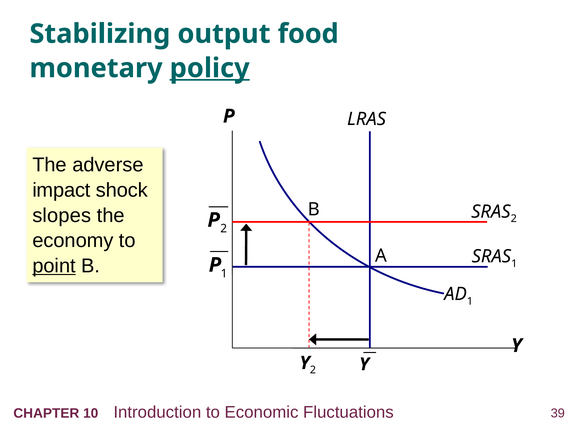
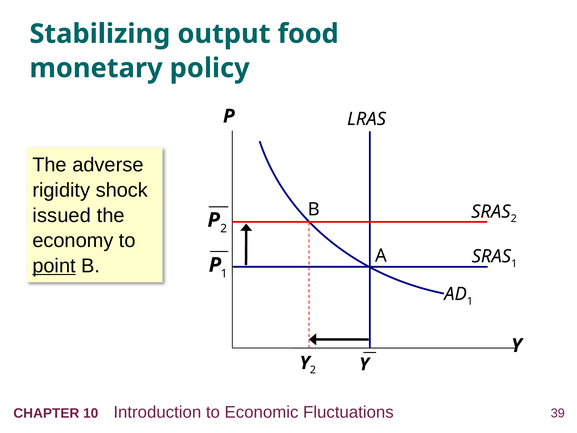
policy underline: present -> none (210, 68)
impact: impact -> rigidity (61, 190)
slopes: slopes -> issued (62, 215)
